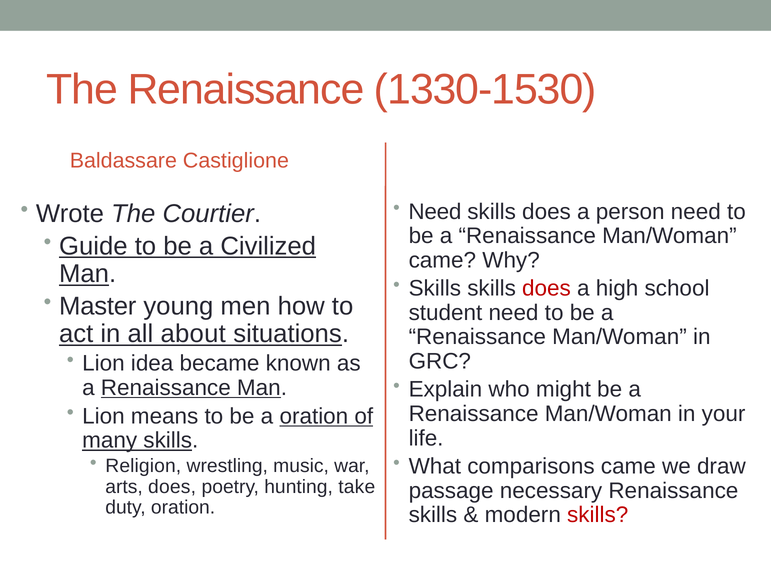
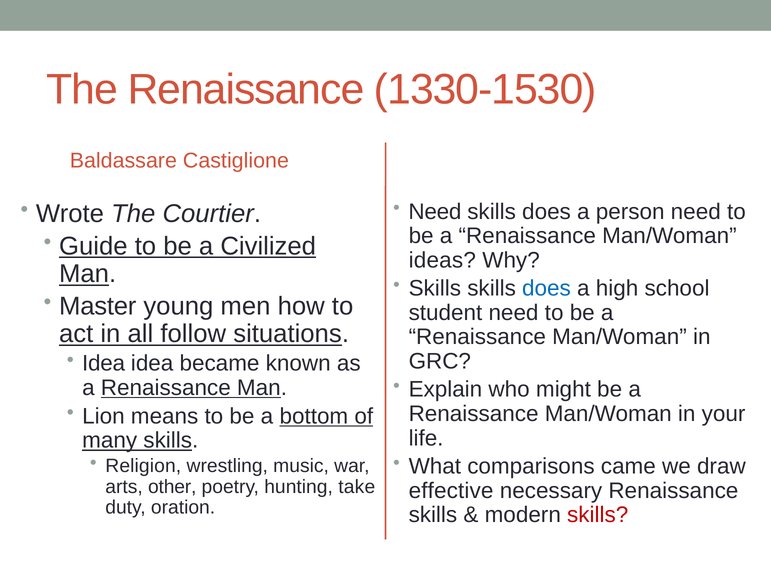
came: came -> ideas (442, 260)
does colour: red -> blue (546, 289)
about: about -> follow (193, 334)
Lion: Lion -> Idea (104, 364)
a oration: oration -> bottom (314, 416)
arts does: does -> other (172, 487)
passage: passage -> effective (451, 491)
